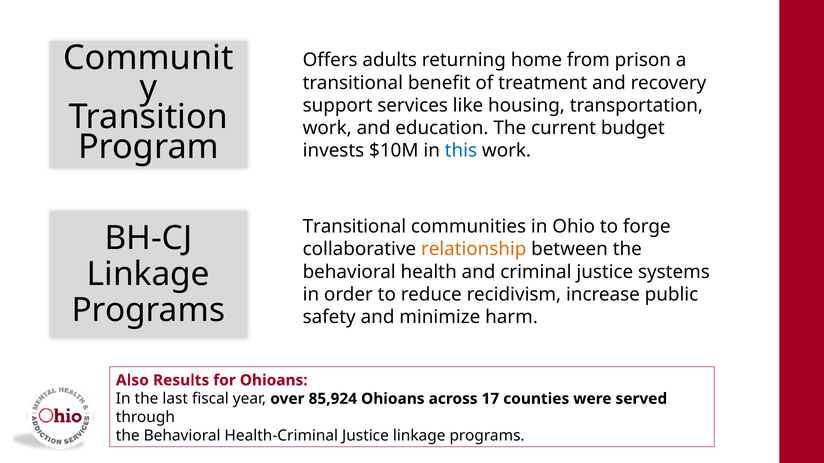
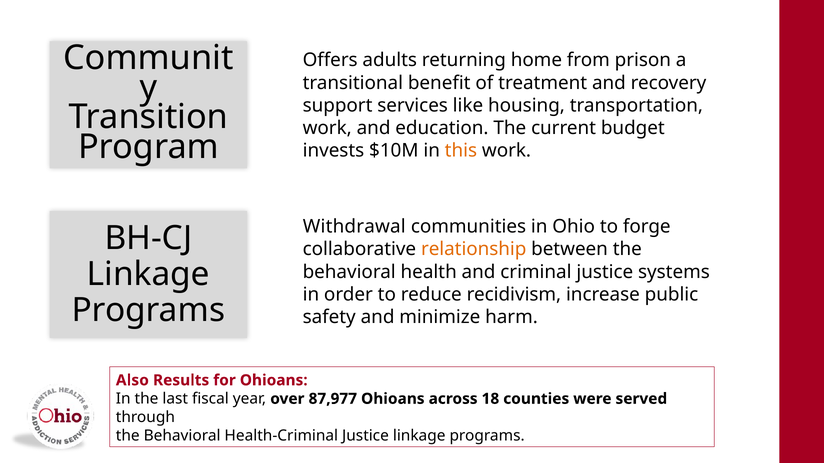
this colour: blue -> orange (461, 151)
Transitional: Transitional -> Withdrawal (354, 227)
85,924: 85,924 -> 87,977 (333, 399)
17: 17 -> 18 (490, 399)
